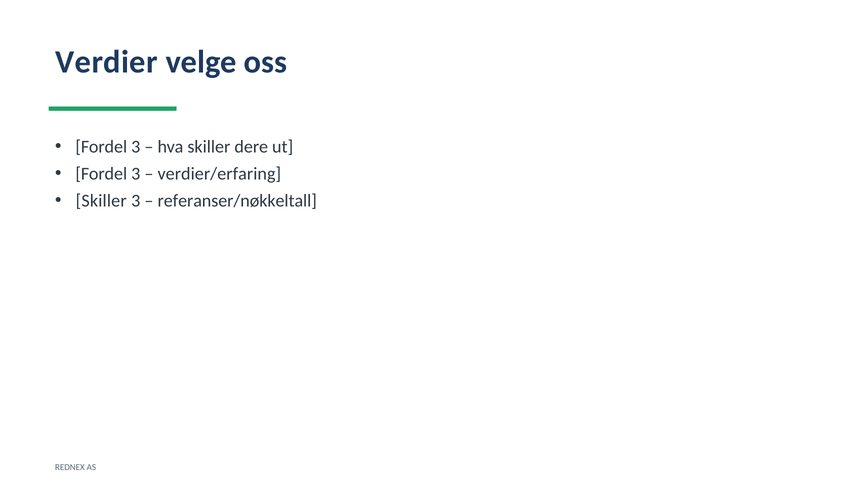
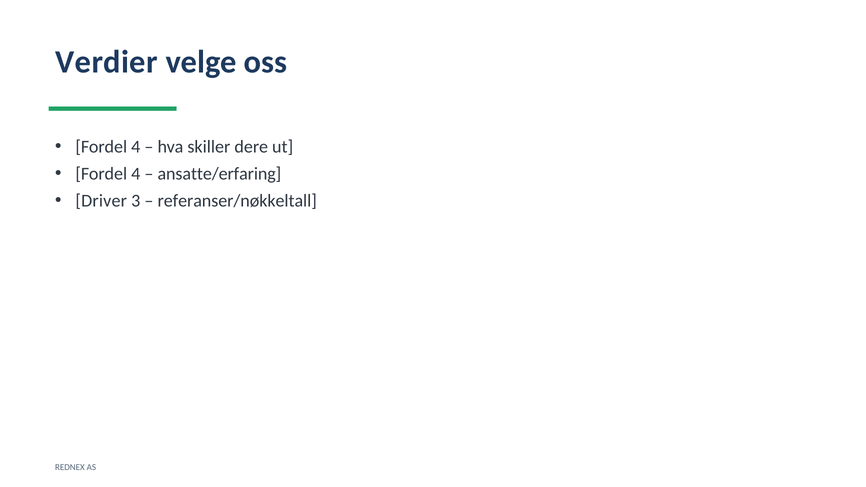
3: 3 -> 4 (136, 147)
3: 3 -> 4 (136, 174)
verdier/erfaring: verdier/erfaring -> ansatte/erfaring (219, 174)
Skiller: Skiller -> Driver (101, 201)
